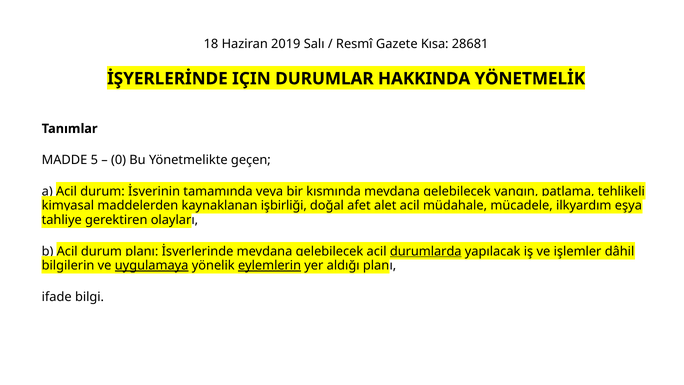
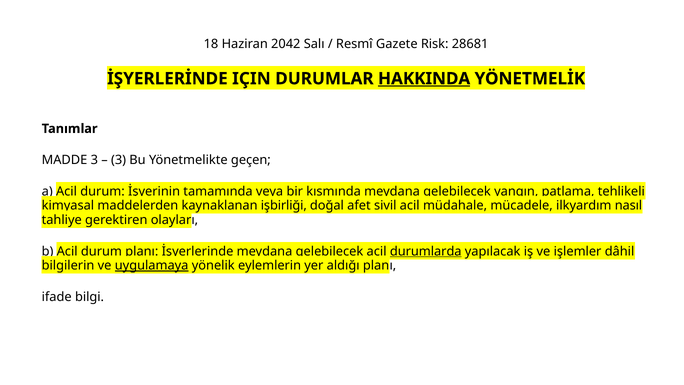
2019: 2019 -> 2042 (286, 44)
Kısa: Kısa -> Risk (435, 44)
HAKKINDA underline: none -> present (424, 79)
MADDE 5: 5 -> 3 (94, 160)
0: 0 -> 3 (119, 160)
alet: alet -> sivil (385, 206)
eşya: eşya -> nasıl (628, 206)
eylemlerin underline: present -> none (270, 265)
